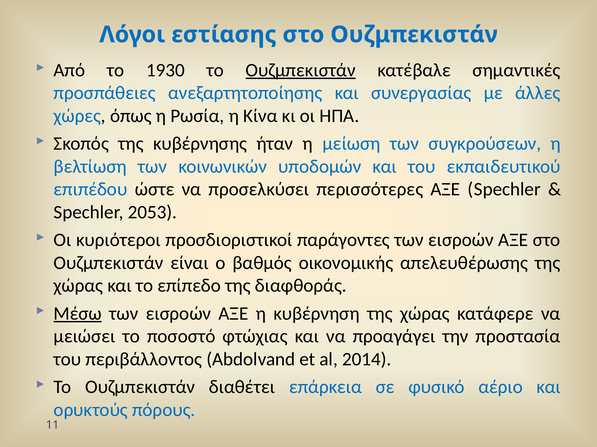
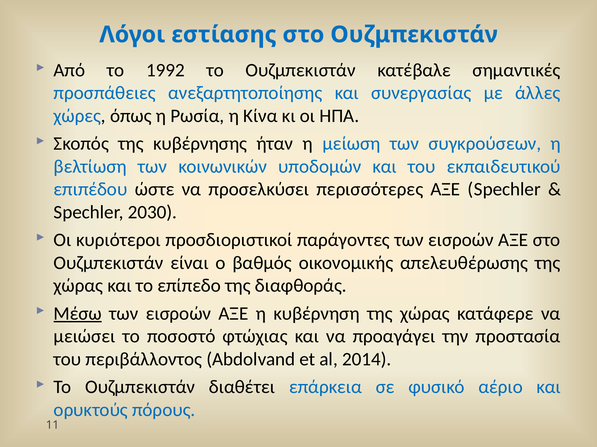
1930: 1930 -> 1992 (165, 70)
Ουζμπεκιστάν underline: present -> none (301, 70)
2053: 2053 -> 2030 (152, 213)
